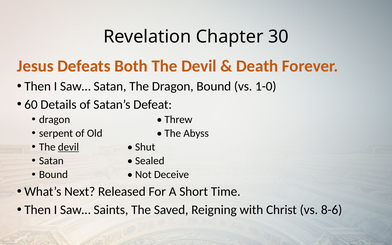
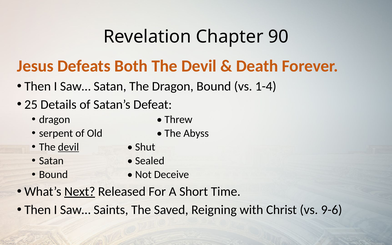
30: 30 -> 90 (278, 37)
1-0: 1-0 -> 1-4 (266, 86)
60: 60 -> 25 (31, 104)
Next underline: none -> present (80, 192)
8-6: 8-6 -> 9-6 (332, 210)
